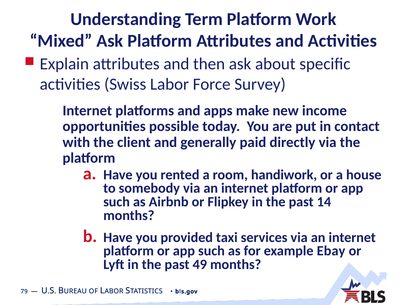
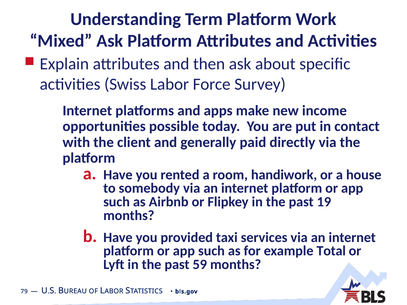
14: 14 -> 19 (324, 202)
Ebay: Ebay -> Total (331, 251)
49: 49 -> 59 (200, 265)
